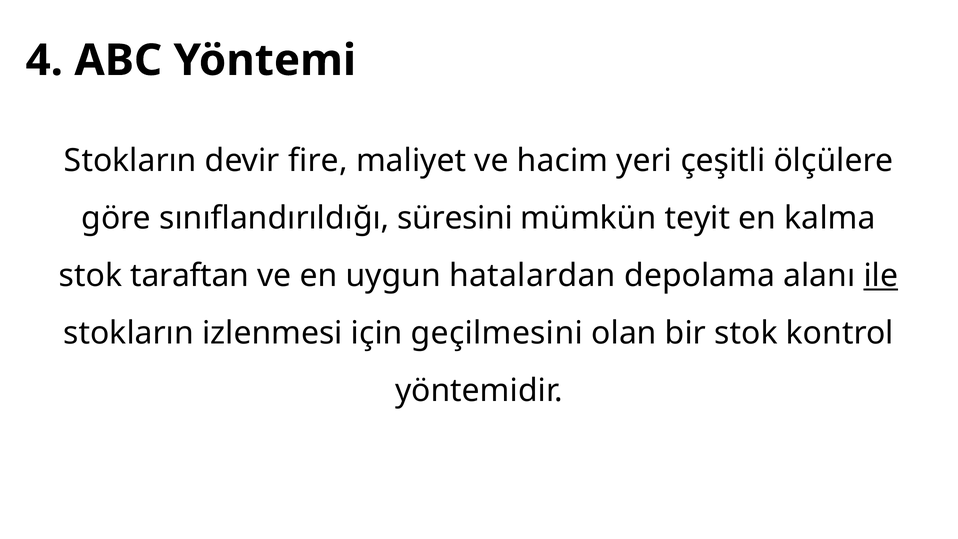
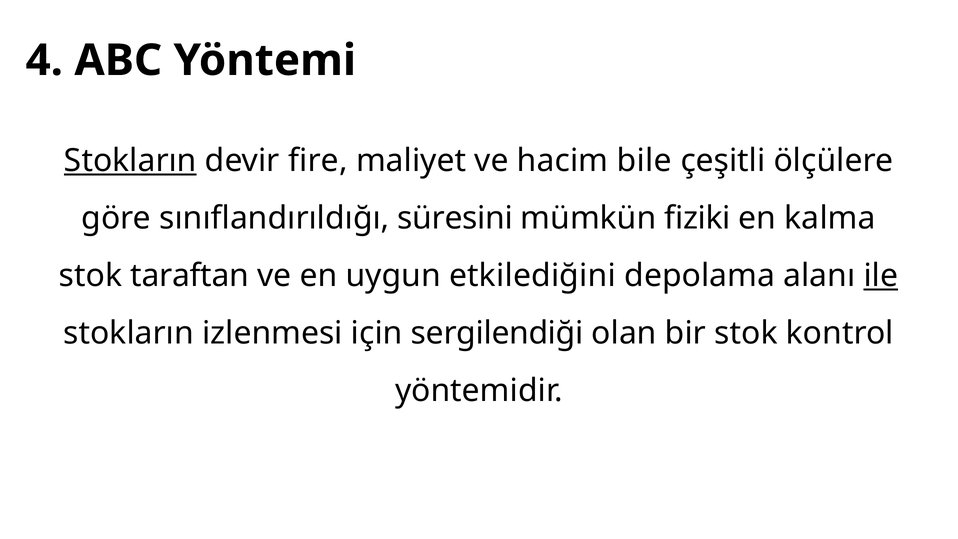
Stokların underline: none -> present (130, 161)
yeri: yeri -> bile (644, 161)
teyit: teyit -> fiziki (698, 218)
hatalardan: hatalardan -> etkilediğini (532, 276)
geçilmesini: geçilmesini -> sergilendiği (497, 333)
